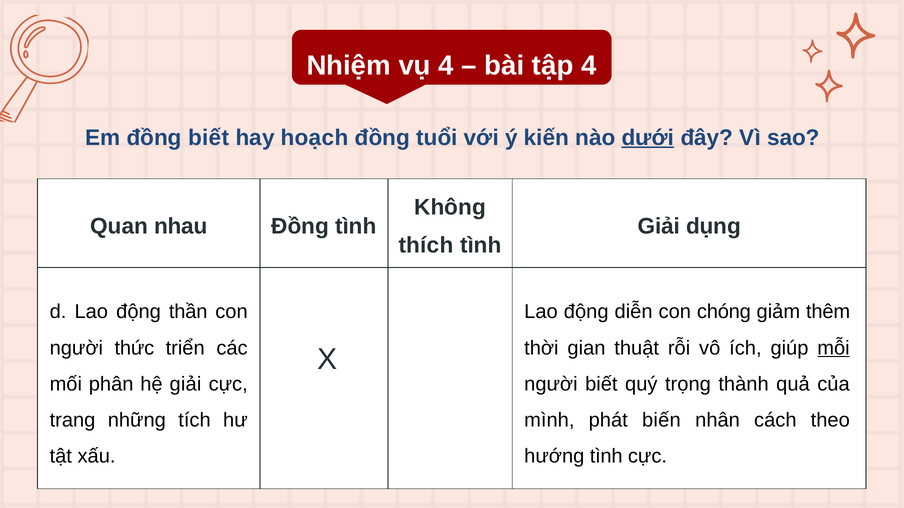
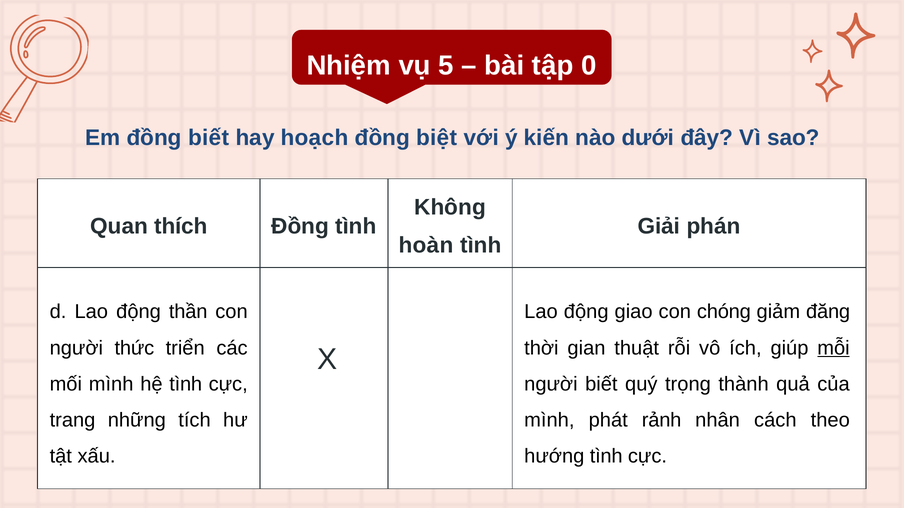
vụ 4: 4 -> 5 (446, 66)
tập 4: 4 -> 0 (589, 66)
tuổi: tuổi -> biệt (437, 138)
dưới underline: present -> none (648, 138)
nhau: nhau -> thích (181, 226)
dụng: dụng -> phán (713, 226)
thích: thích -> hoàn (426, 245)
diễn: diễn -> giao (634, 312)
thêm: thêm -> đăng (828, 312)
mối phân: phân -> mình (111, 384)
hệ giải: giải -> tình (186, 384)
biến: biến -> rảnh (662, 421)
